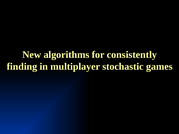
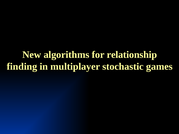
consistently: consistently -> relationship (132, 55)
